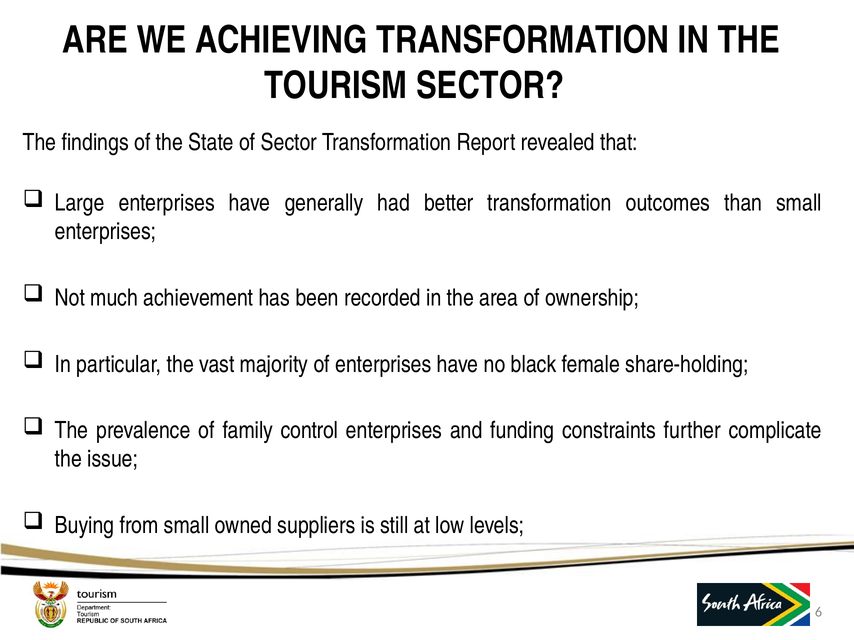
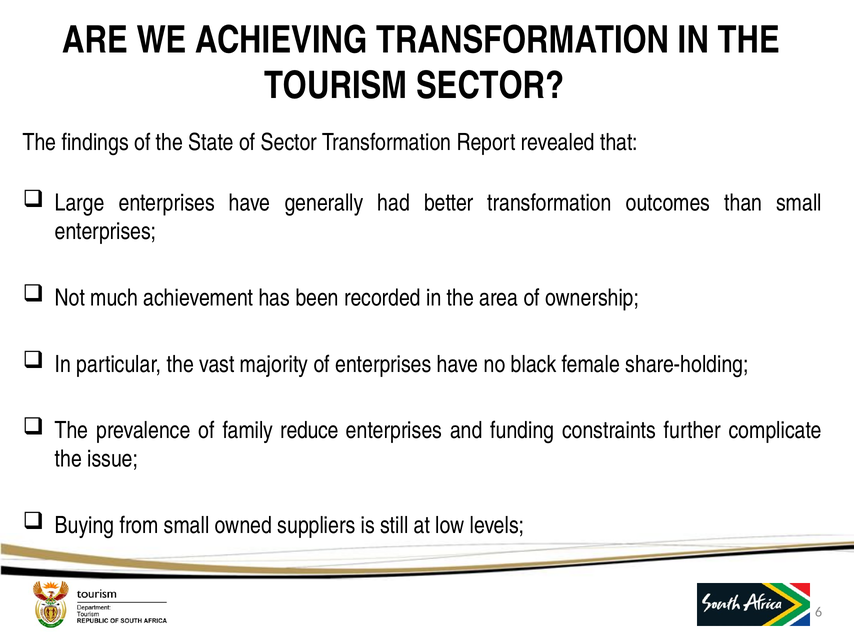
control: control -> reduce (310, 431)
